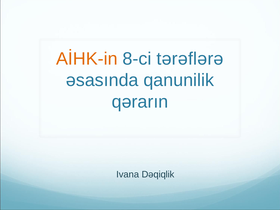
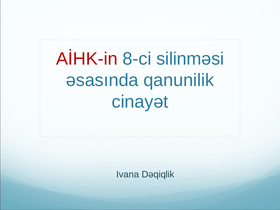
AİHK-in colour: orange -> red (87, 59)
tərəflərə: tərəflərə -> silinməsi (190, 59)
qərarın: qərarın -> cinayət (140, 102)
